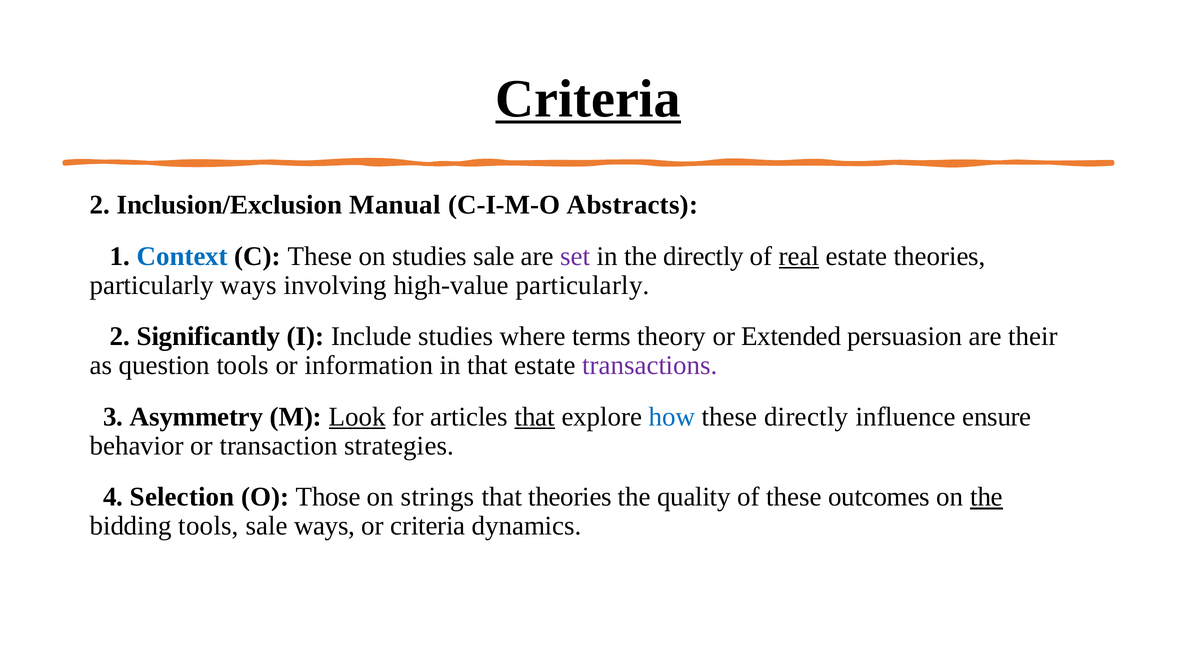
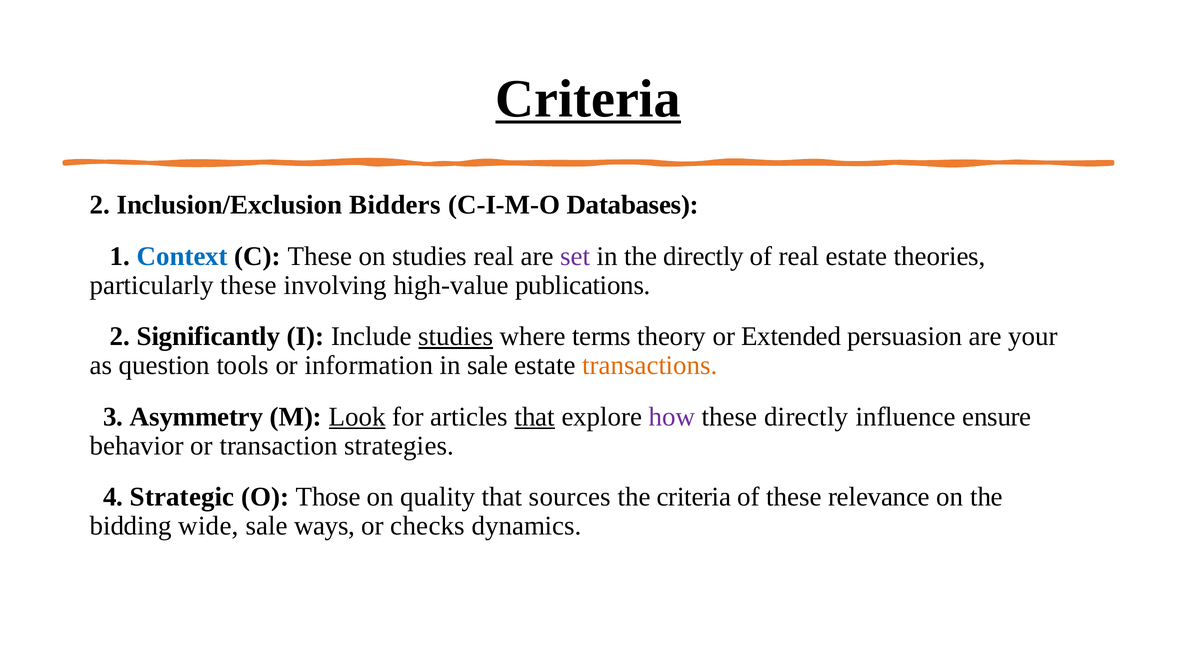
Manual: Manual -> Bidders (395, 205)
Abstracts: Abstracts -> Databases (633, 205)
studies sale: sale -> real (494, 256)
real underline: present -> none (799, 256)
particularly ways: ways -> these (249, 285)
high-value particularly: particularly -> publications (583, 285)
studies underline: none -> present (456, 336)
their: their -> your (1033, 336)
in that: that -> sale (488, 366)
transactions colour: purple -> orange (650, 366)
how colour: blue -> purple (672, 417)
Selection: Selection -> Strategic (182, 497)
strings: strings -> quality (438, 497)
that theories: theories -> sources (570, 497)
the quality: quality -> criteria (694, 497)
outcomes: outcomes -> relevance (879, 497)
the underline: present -> none (987, 497)
bidding tools: tools -> wide (209, 526)
or criteria: criteria -> checks (428, 526)
